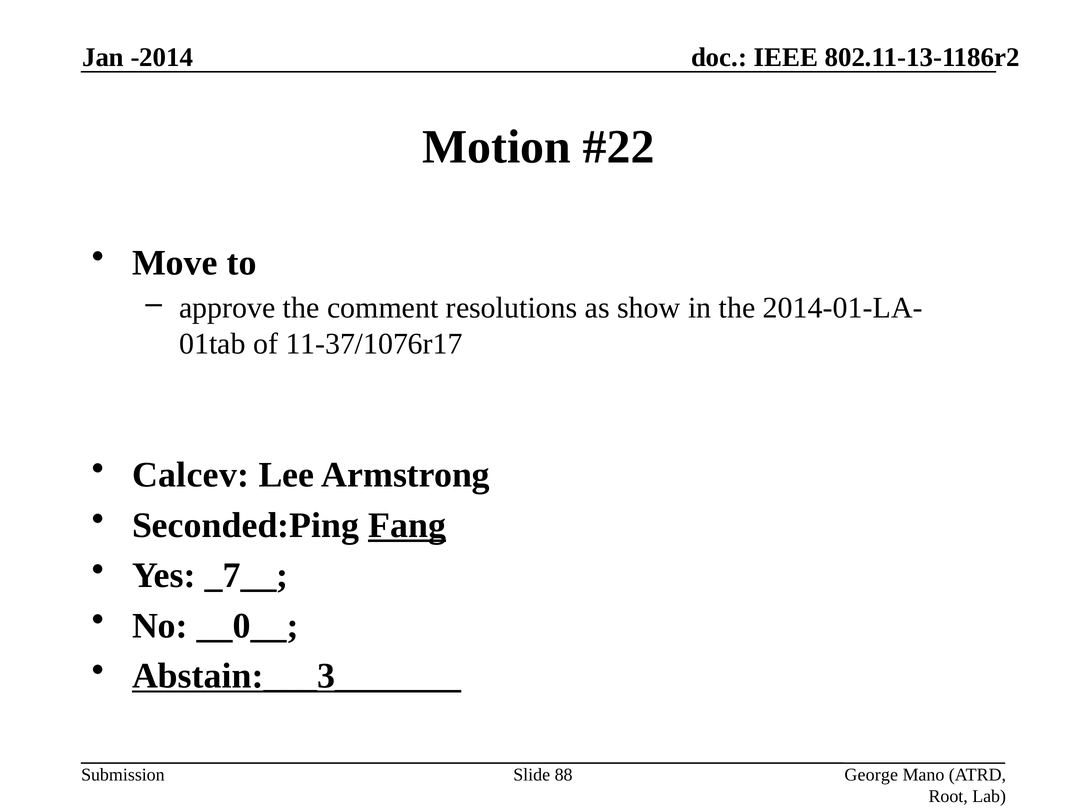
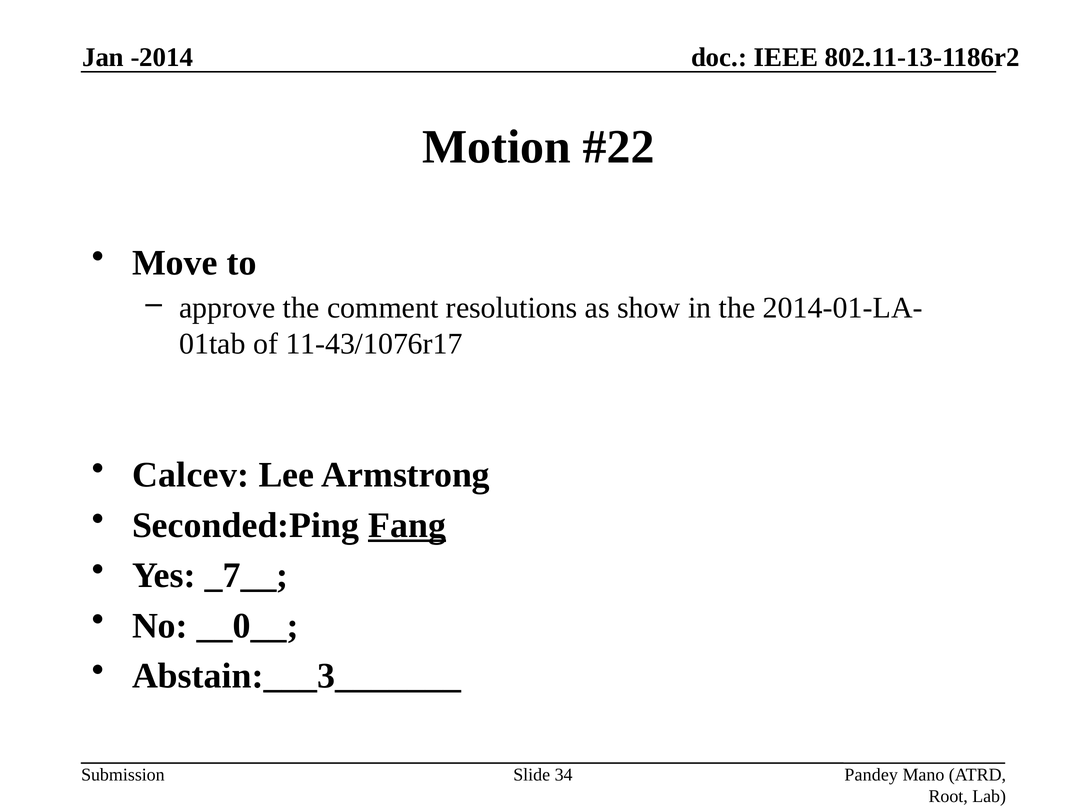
11-37/1076r17: 11-37/1076r17 -> 11-43/1076r17 (374, 344)
Abstain:___3_______ underline: present -> none (297, 676)
88: 88 -> 34 (564, 775)
George: George -> Pandey (871, 775)
